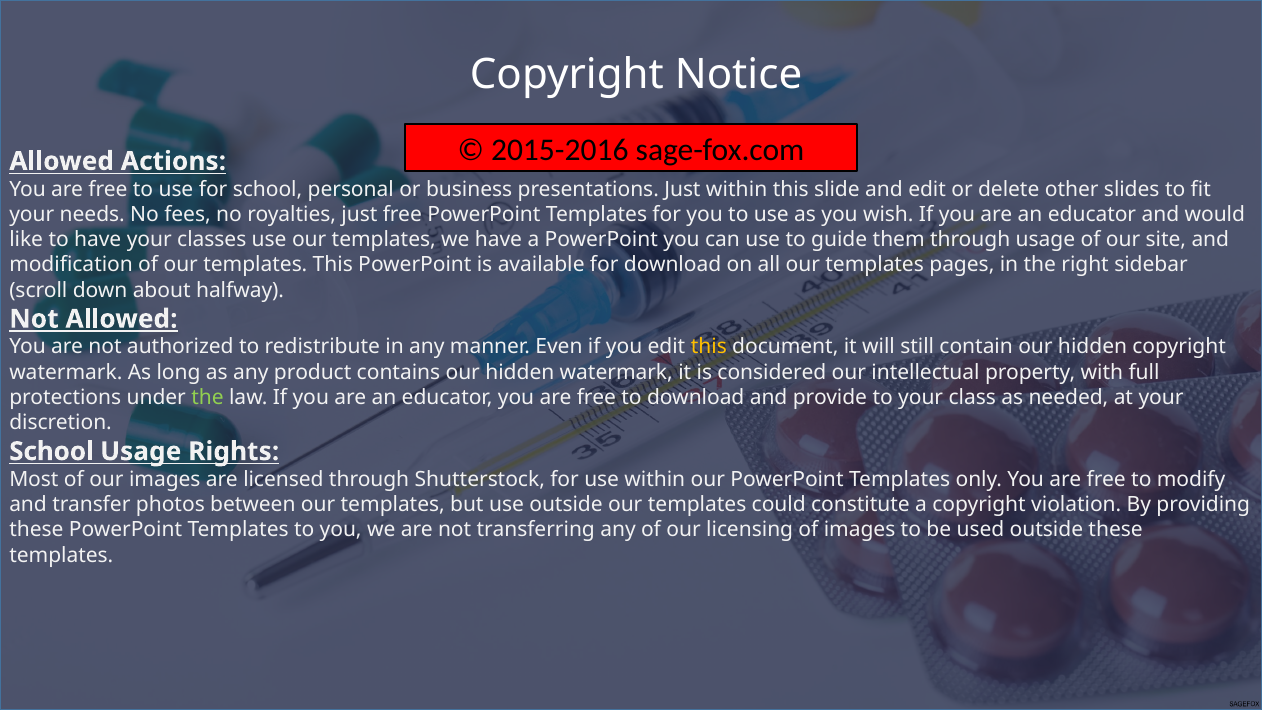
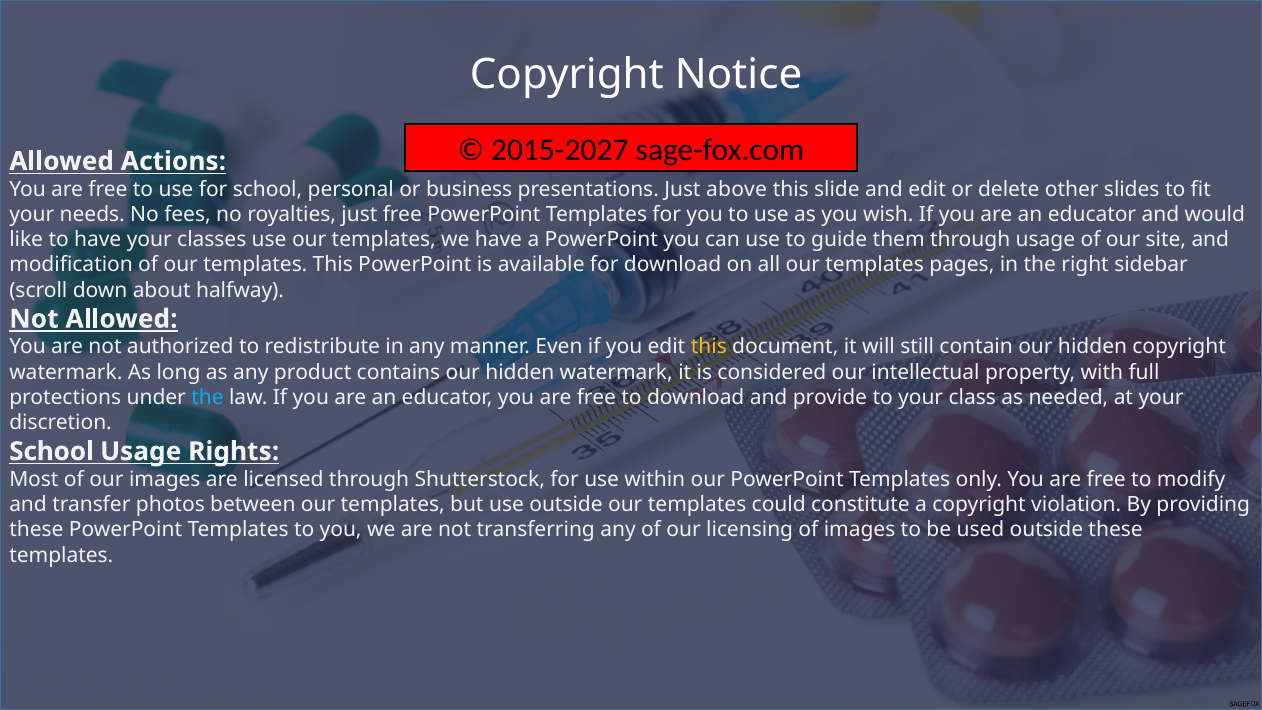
2015-2016: 2015-2016 -> 2015-2027 (560, 150)
Just within: within -> above (737, 189)
the colour: light green -> light blue (208, 397)
